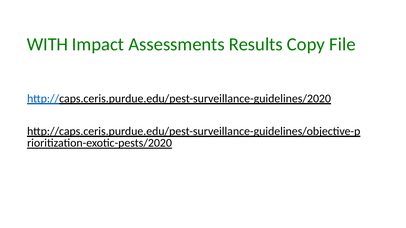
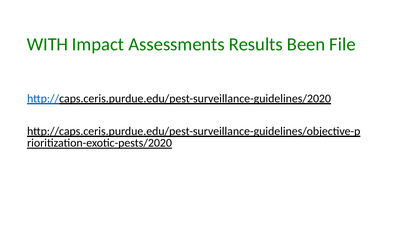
Copy: Copy -> Been (306, 44)
